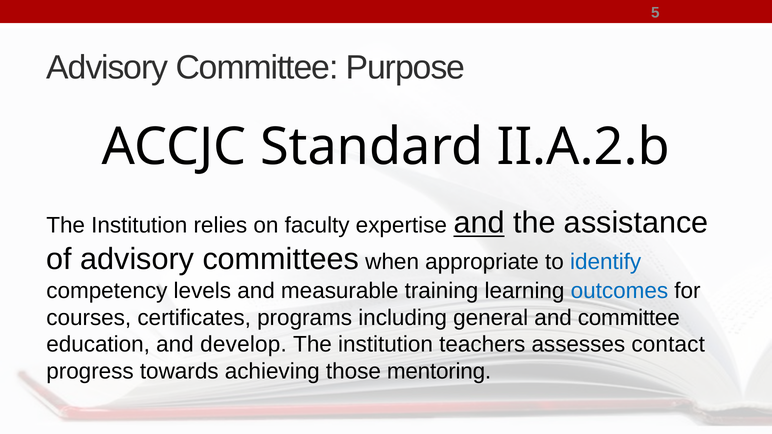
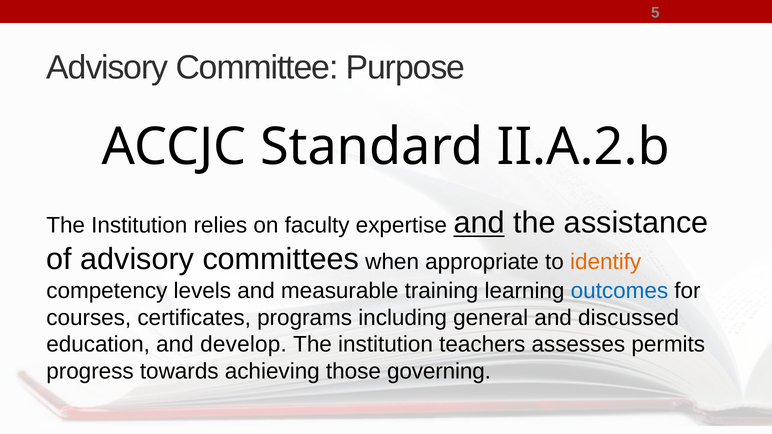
identify colour: blue -> orange (606, 262)
and committee: committee -> discussed (629, 318)
contact: contact -> permits (668, 345)
mentoring: mentoring -> governing (439, 372)
